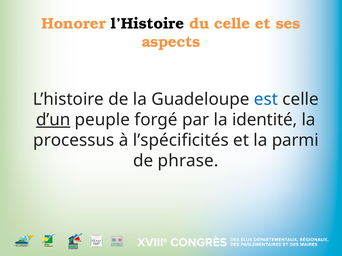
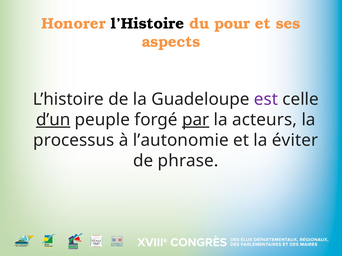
du celle: celle -> pour (232, 24)
est colour: blue -> purple (266, 100)
par underline: none -> present (196, 120)
identité: identité -> acteurs (265, 120)
l’spécificités: l’spécificités -> l’autonomie (181, 141)
parmi: parmi -> éviter (295, 141)
